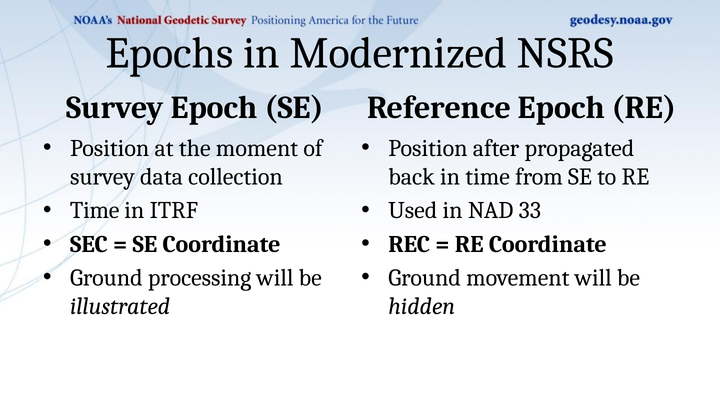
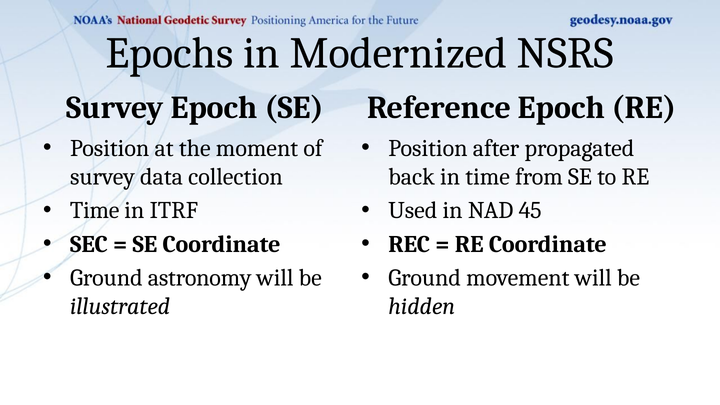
33: 33 -> 45 (530, 211)
processing: processing -> astronomy (200, 278)
